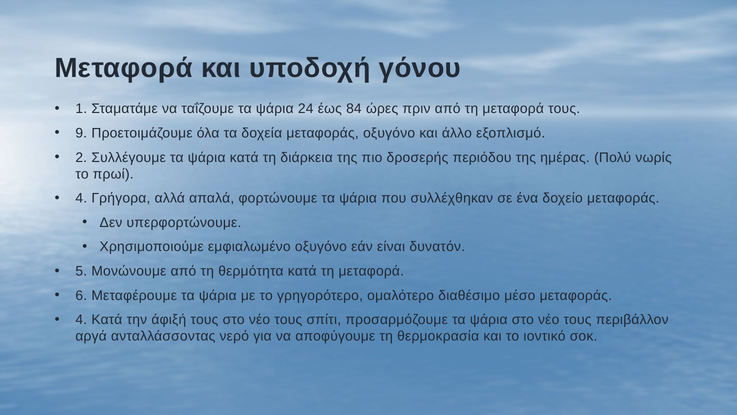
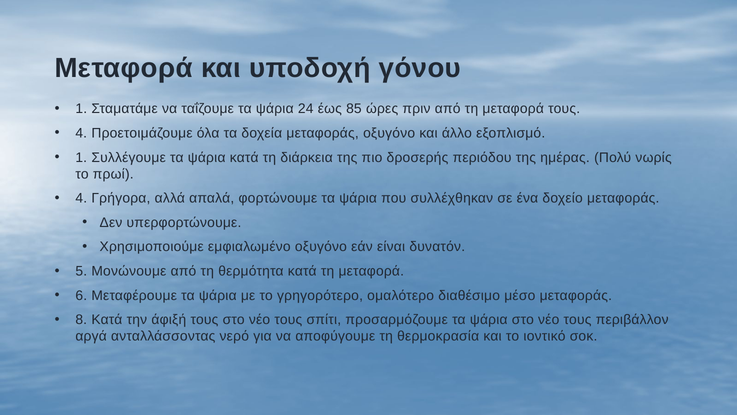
84: 84 -> 85 (354, 109)
9: 9 -> 4 (81, 133)
2: 2 -> 1 (81, 157)
4: 4 -> 8 (81, 319)
